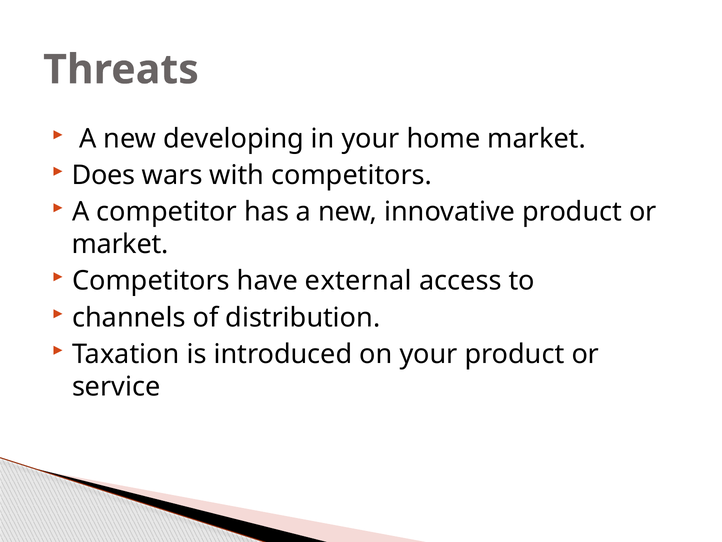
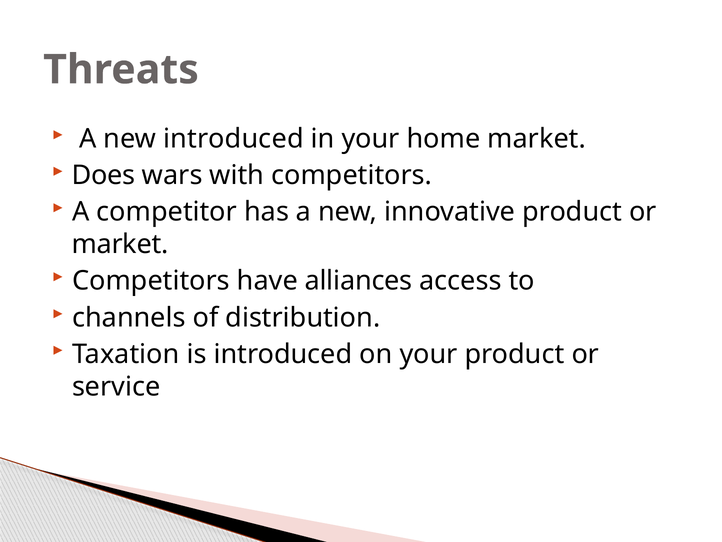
new developing: developing -> introduced (233, 139)
external: external -> alliances (359, 281)
